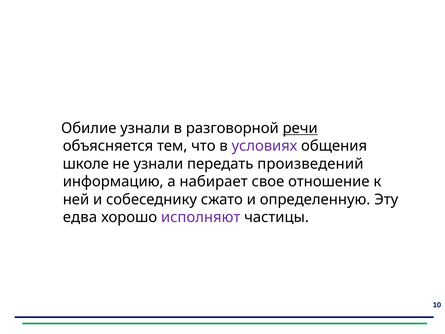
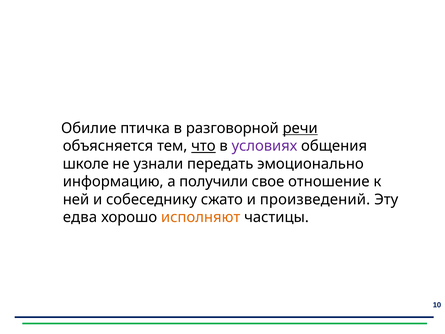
Обилие узнали: узнали -> птичка (145, 128)
что underline: none -> present (203, 146)
произведений: произведений -> эмоционально (310, 164)
набирает: набирает -> получили (214, 182)
определенную: определенную -> произведений (315, 199)
исполняют colour: purple -> orange (201, 217)
